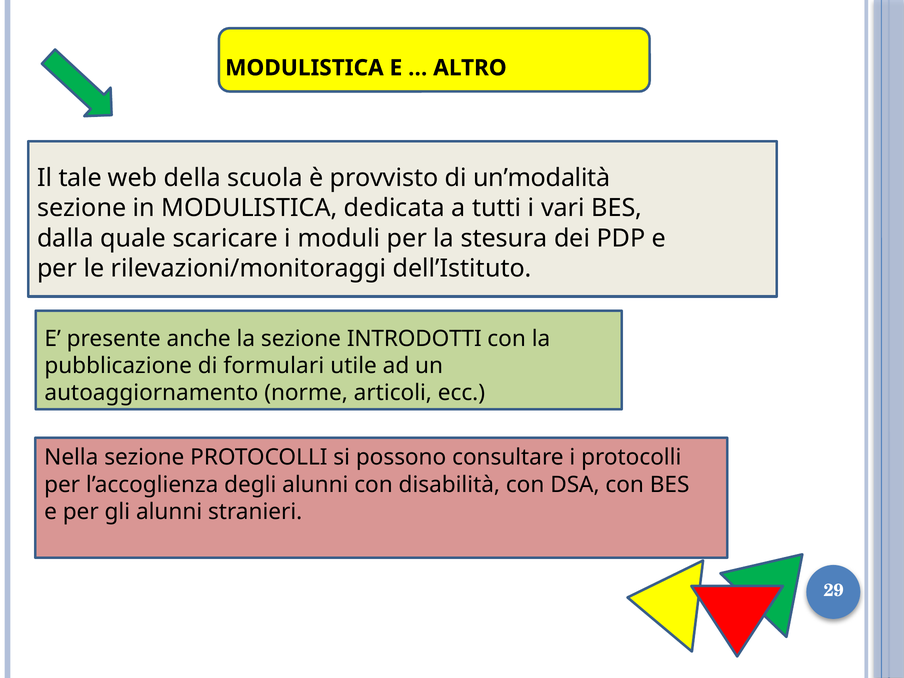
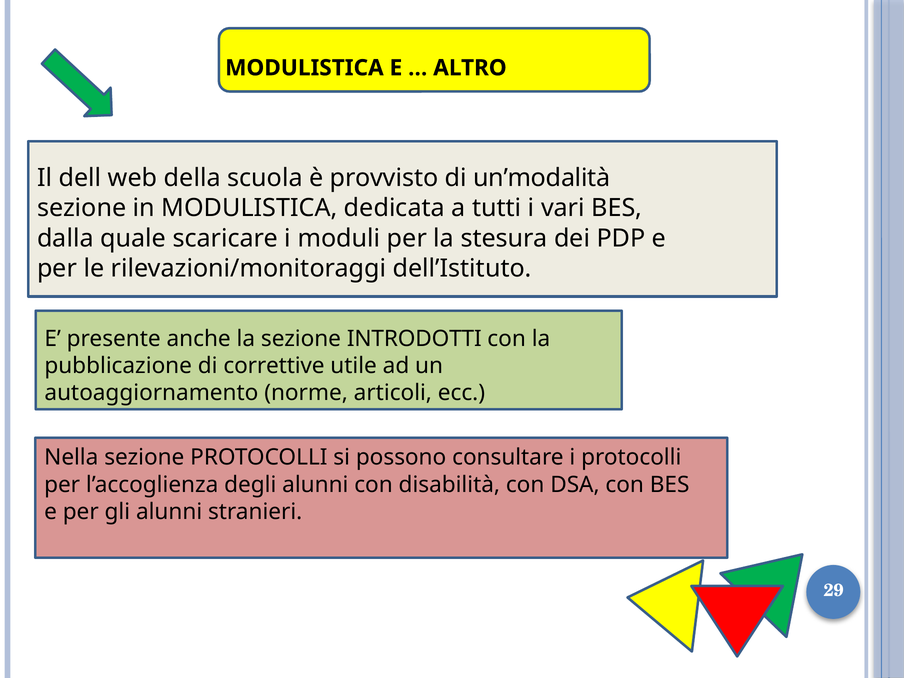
tale: tale -> dell (80, 178)
formulari: formulari -> correttive (274, 366)
